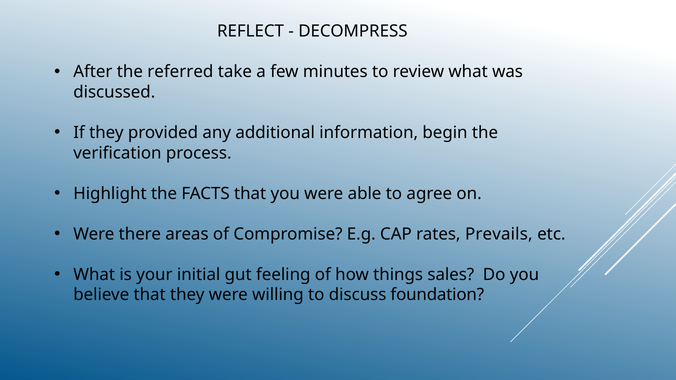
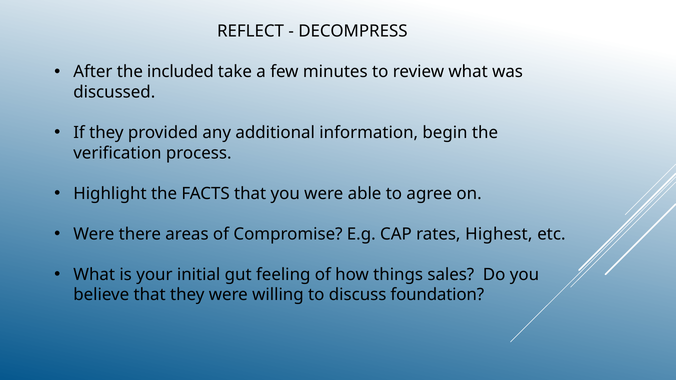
referred: referred -> included (180, 72)
Prevails: Prevails -> Highest (499, 234)
